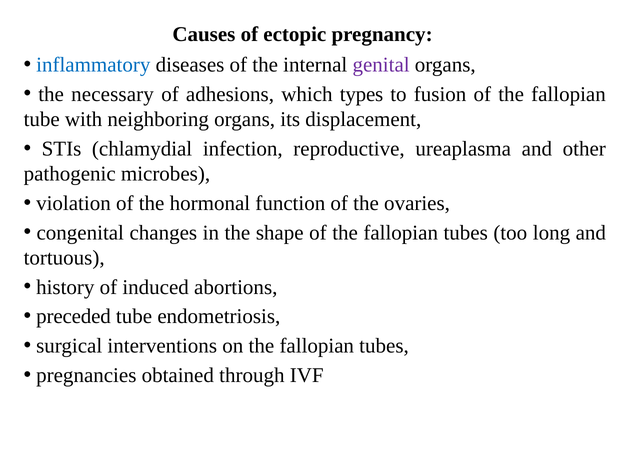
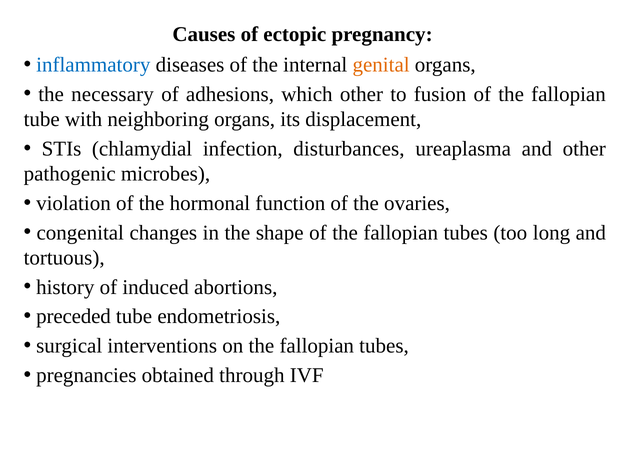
genital colour: purple -> orange (381, 65)
which types: types -> other (361, 94)
reproductive: reproductive -> disturbances (349, 149)
